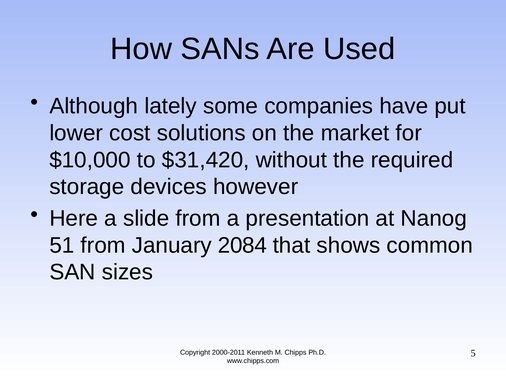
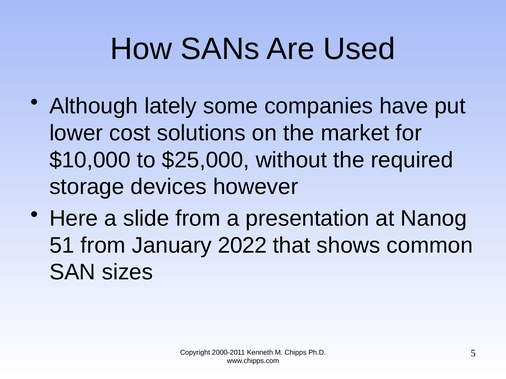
$31,420: $31,420 -> $25,000 (206, 160)
2084: 2084 -> 2022 (242, 246)
